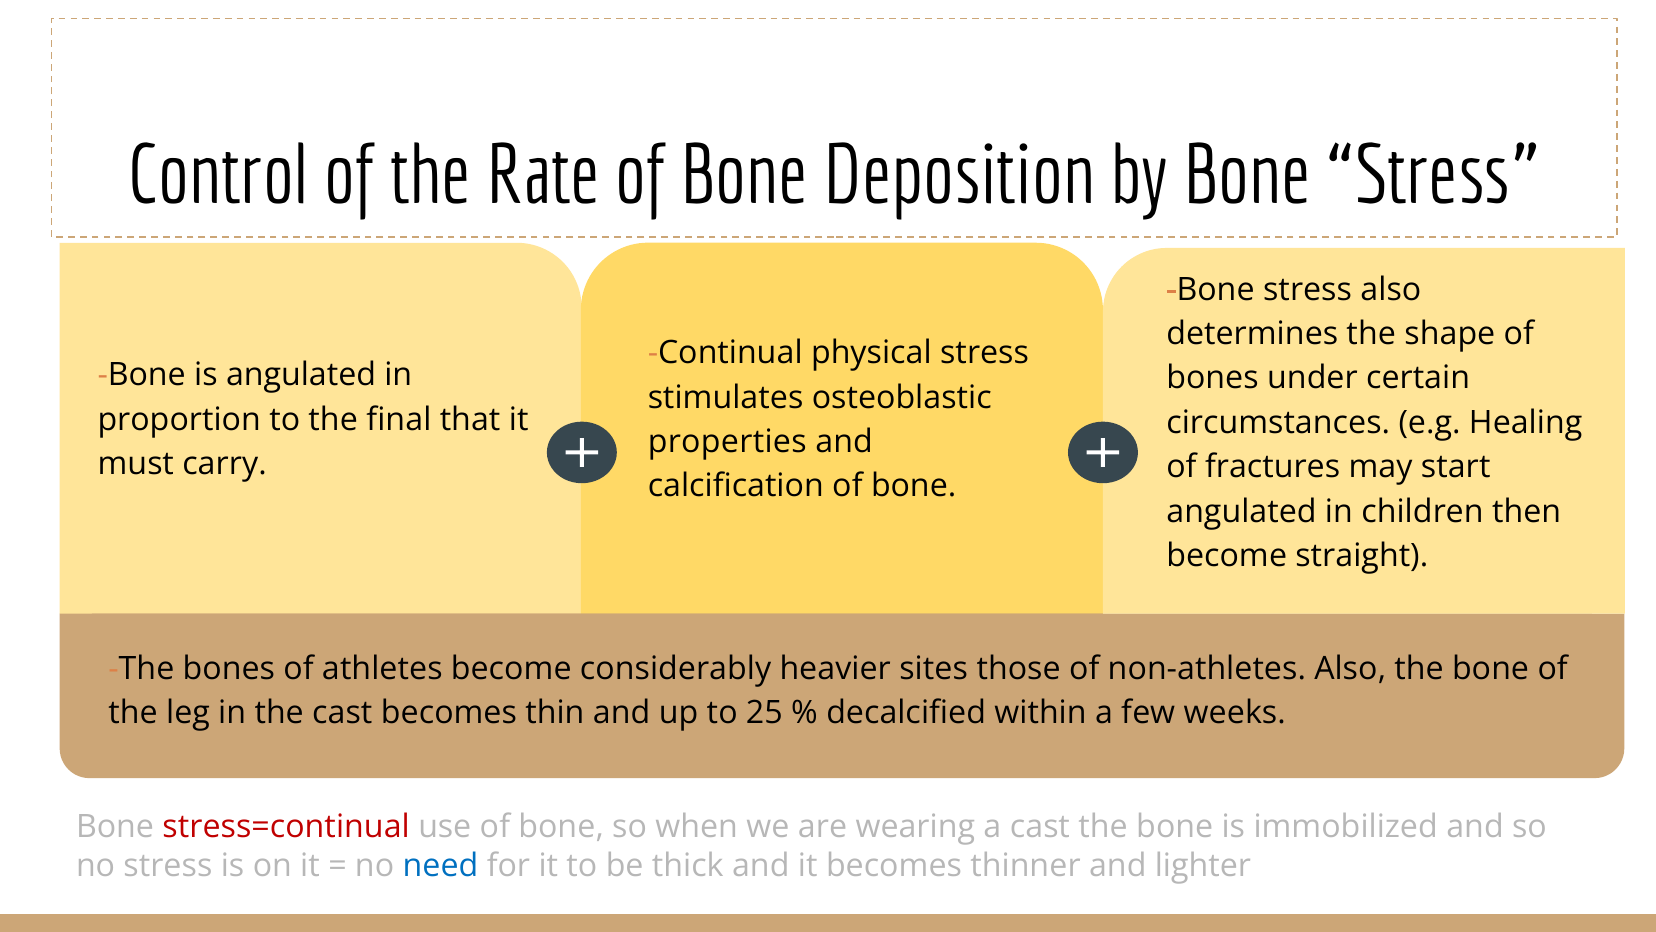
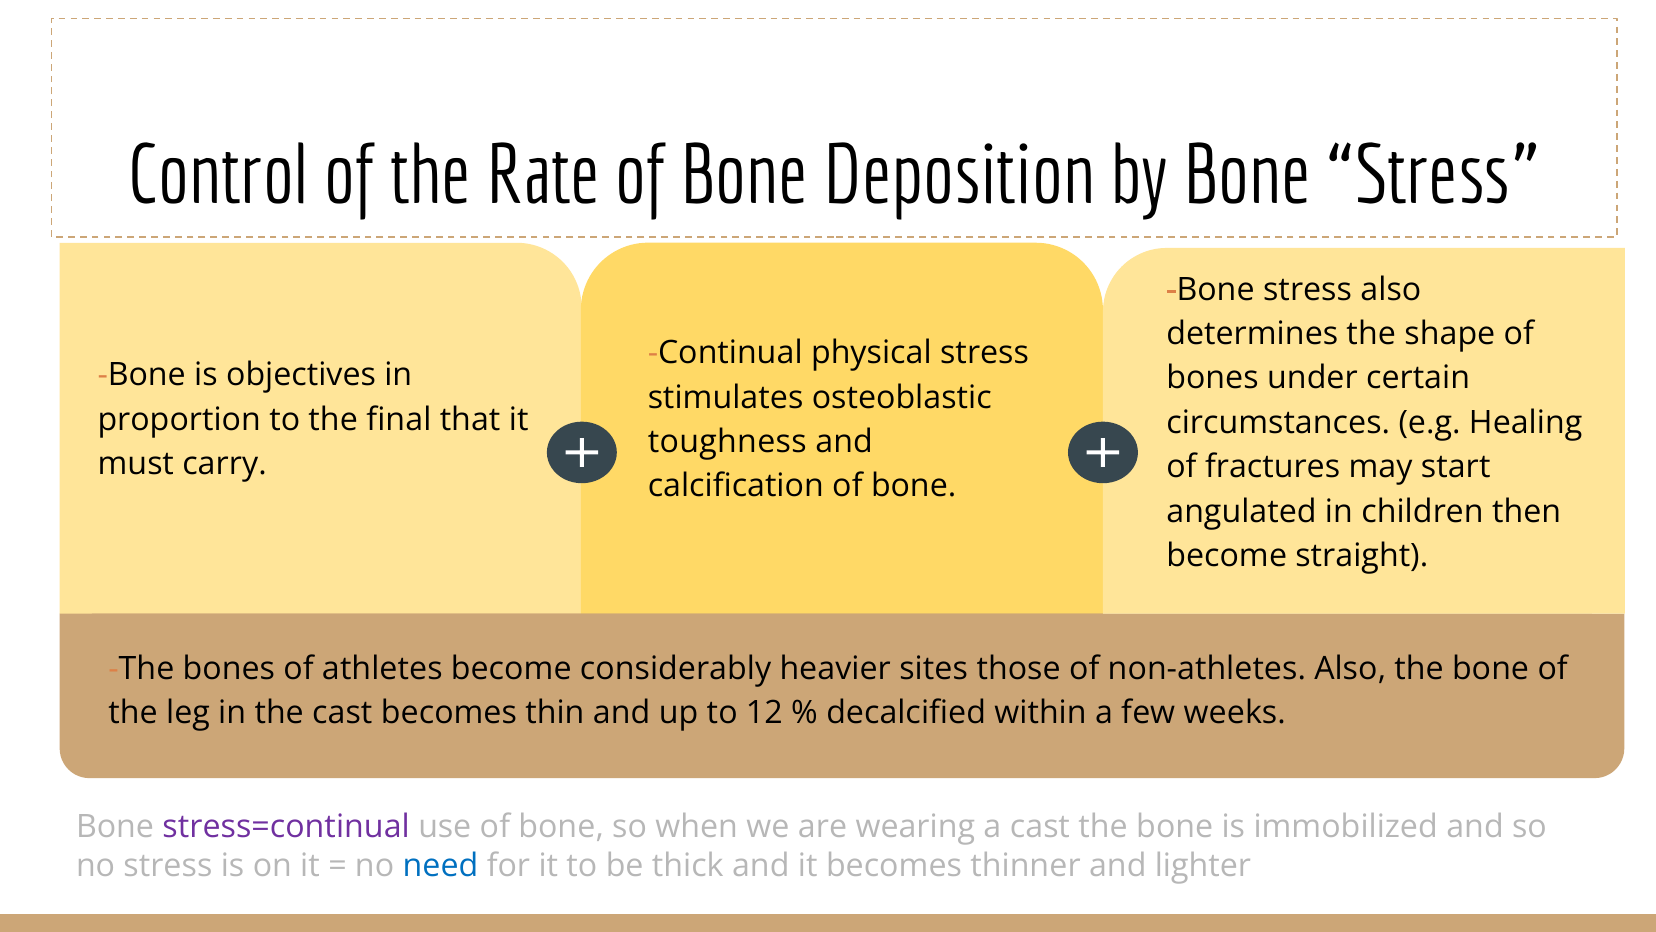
is angulated: angulated -> objectives (301, 375)
properties: properties -> toughness (727, 442)
25: 25 -> 12 (764, 713)
stress=continual colour: red -> purple (286, 826)
